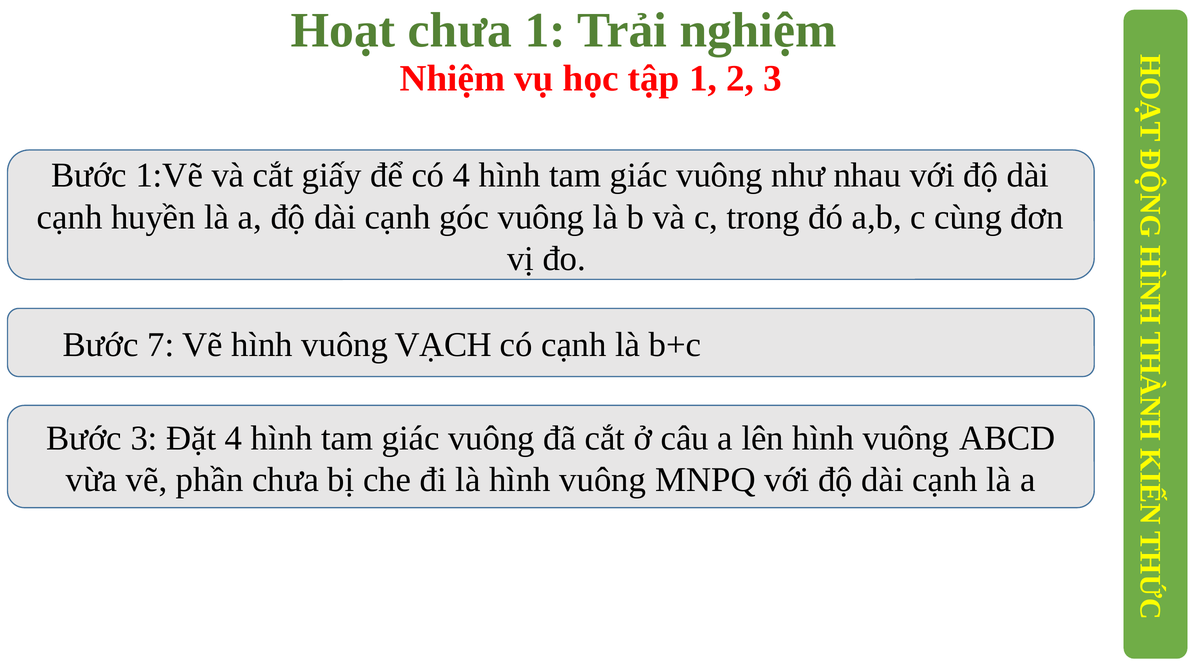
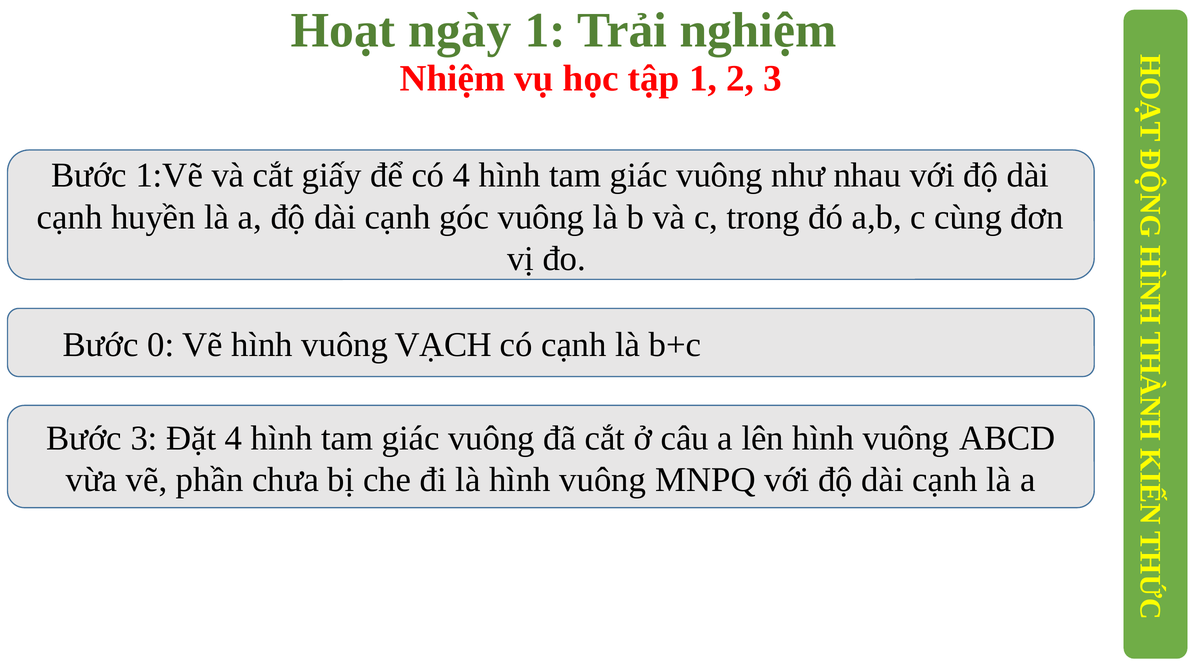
Hoạt chưa: chưa -> ngày (460, 30)
7: 7 -> 0 (161, 345)
